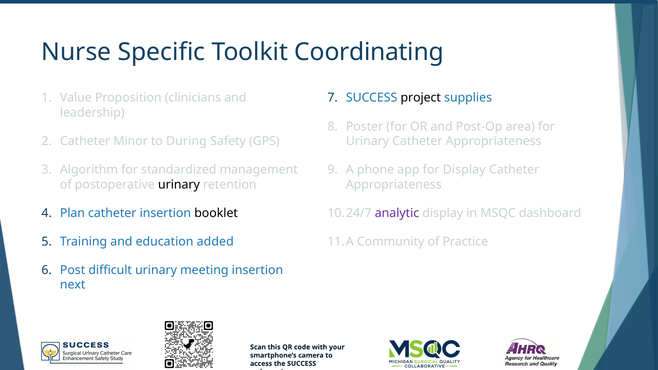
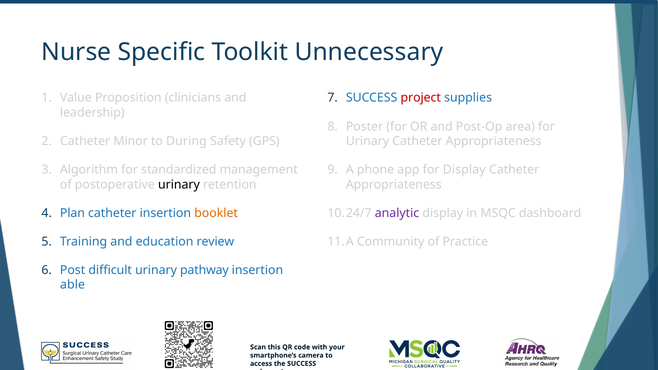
Coordinating: Coordinating -> Unnecessary (369, 52)
project colour: black -> red (421, 98)
booklet colour: black -> orange (216, 213)
added: added -> review (215, 242)
meeting: meeting -> pathway (204, 270)
next: next -> able (73, 285)
